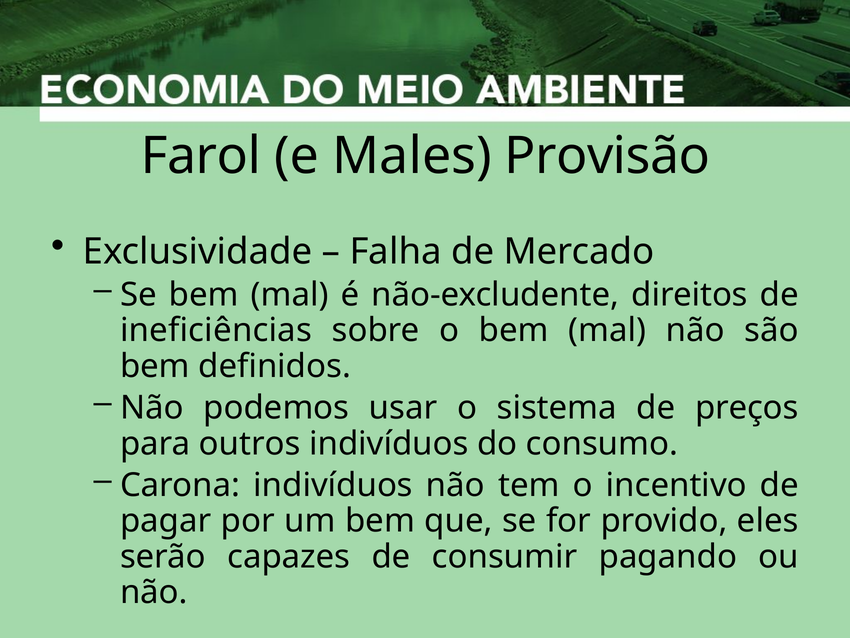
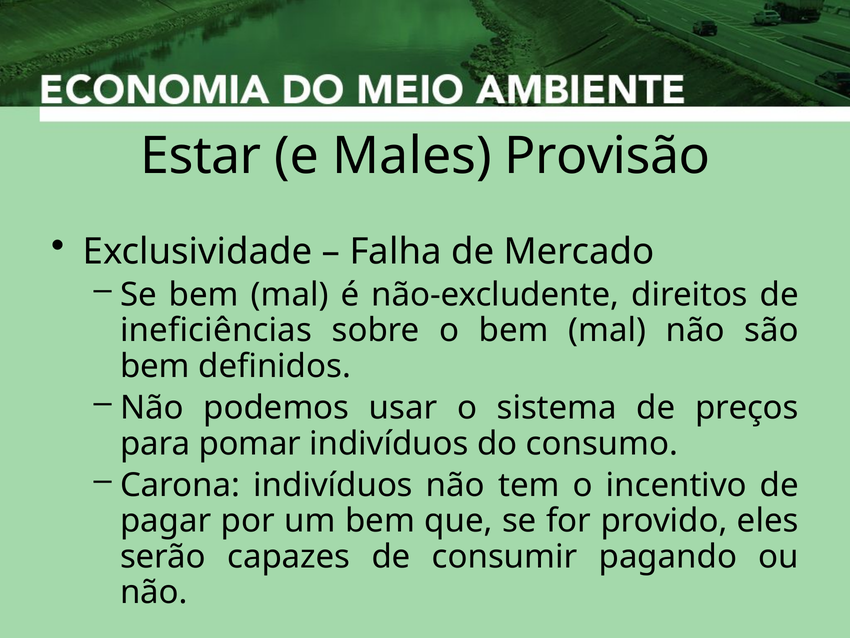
Farol: Farol -> Estar (201, 156)
outros: outros -> pomar (250, 443)
